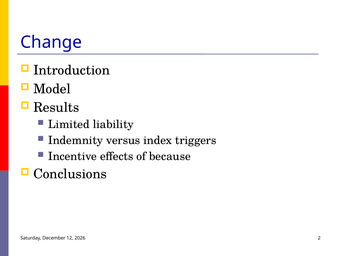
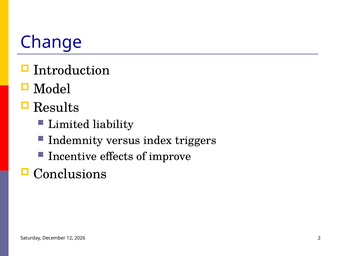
because: because -> improve (170, 156)
